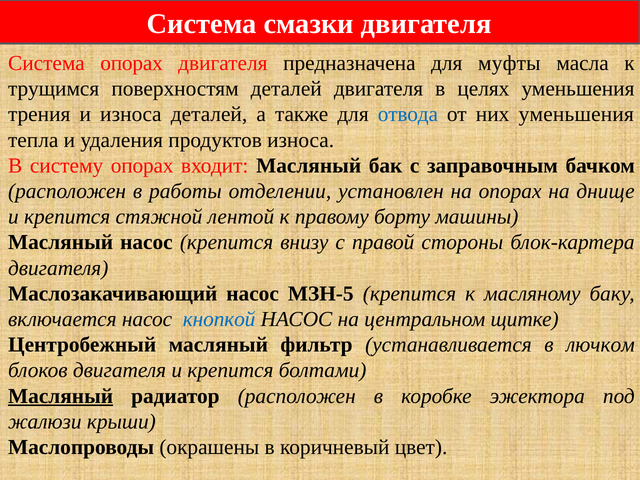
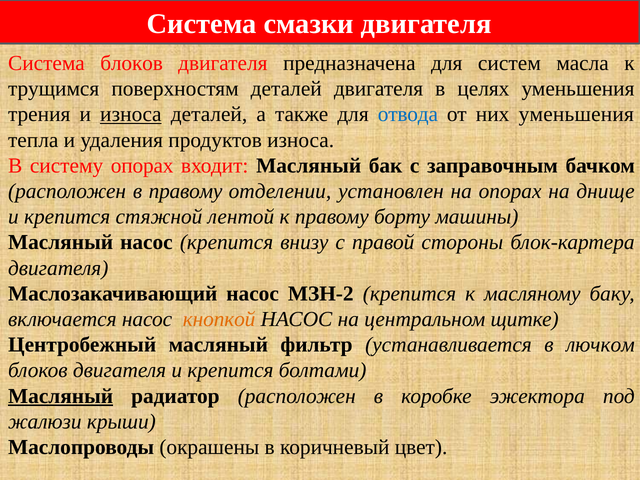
Система опорах: опорах -> блоков (132, 63)
муфты: муфты -> систем (509, 63)
износа underline: none -> present (131, 114)
в работы: работы -> правому (186, 191)
МЗН-5: МЗН-5 -> МЗН-2 (321, 294)
кнопкой colour: blue -> orange (219, 319)
